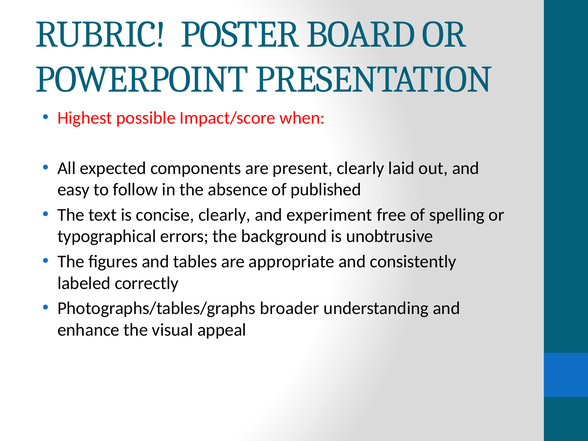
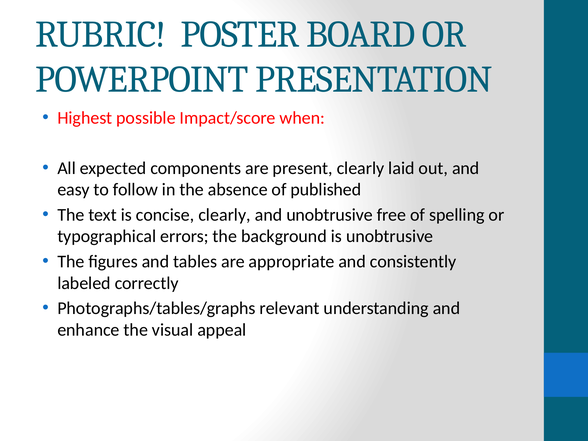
and experiment: experiment -> unobtrusive (330, 215)
broader: broader -> relevant (290, 308)
